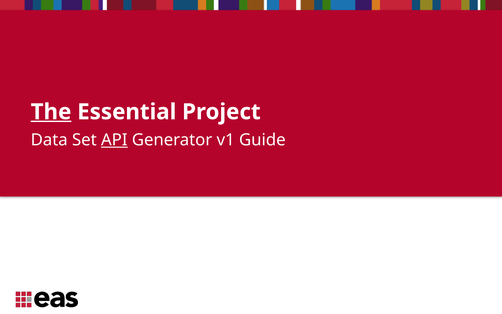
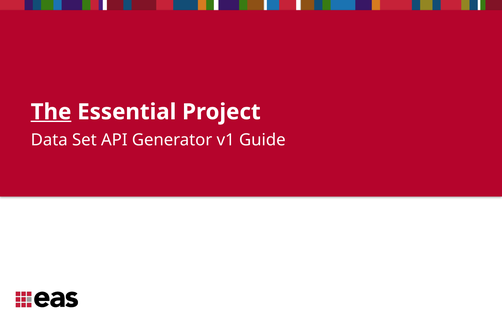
API underline: present -> none (114, 140)
